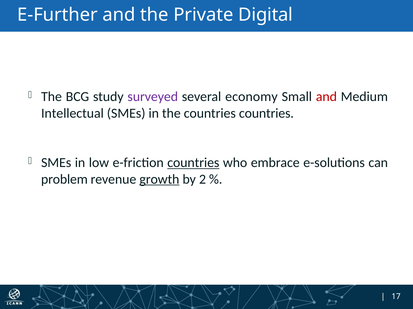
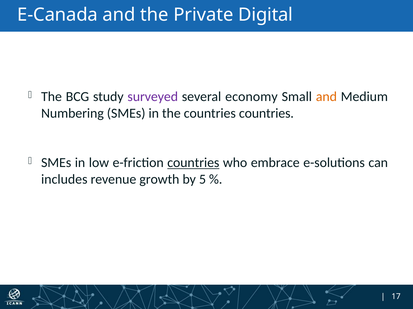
E-Further: E-Further -> E-Canada (58, 15)
and colour: red -> orange (326, 97)
Intellectual: Intellectual -> Numbering (72, 114)
problem: problem -> includes (64, 180)
growth underline: present -> none (159, 180)
2: 2 -> 5 (202, 180)
